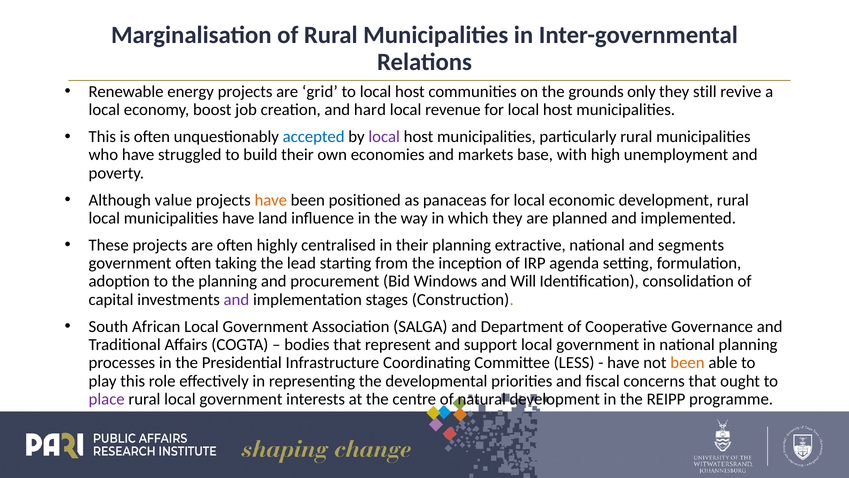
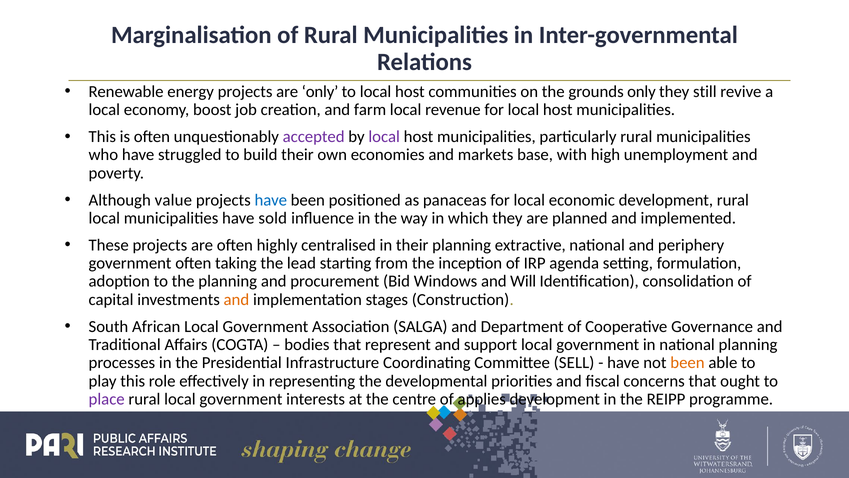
are grid: grid -> only (320, 91)
hard: hard -> farm (370, 110)
accepted colour: blue -> purple (314, 137)
have colour: orange -> blue (271, 200)
land: land -> sold (273, 218)
segments: segments -> periphery (691, 245)
and colour: purple -> orange (236, 299)
LESS: LESS -> SELL (574, 362)
natural: natural -> applies (482, 399)
